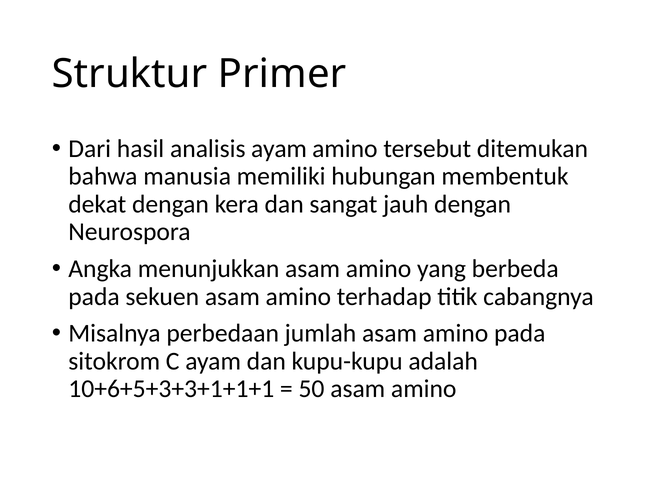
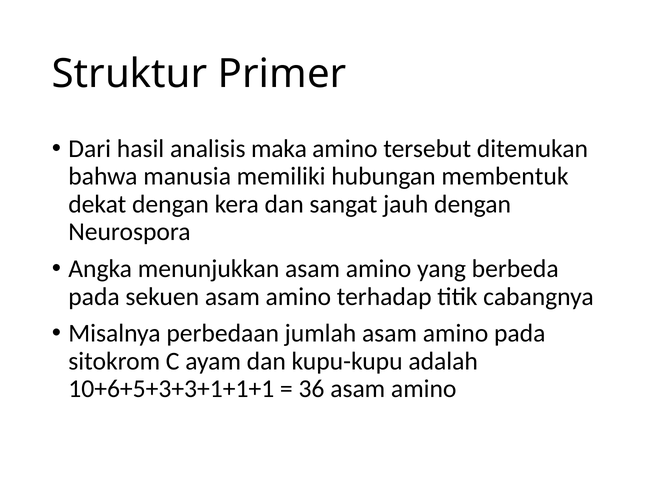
analisis ayam: ayam -> maka (279, 149)
50: 50 -> 36 (311, 388)
